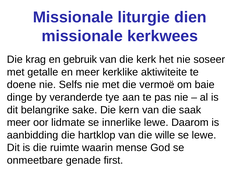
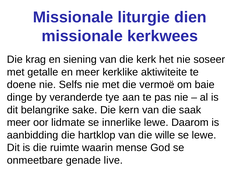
gebruik: gebruik -> siening (80, 60)
first: first -> live (113, 160)
